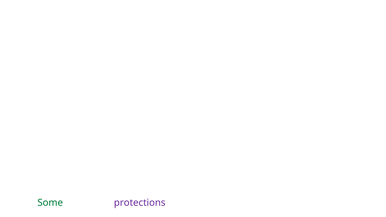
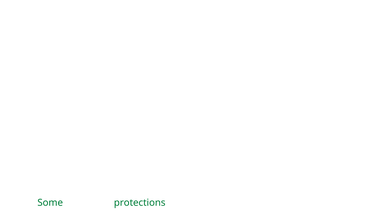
protections colour: purple -> green (140, 203)
